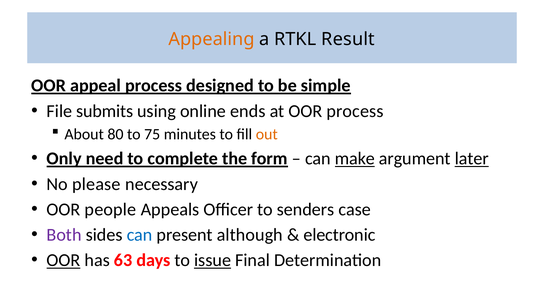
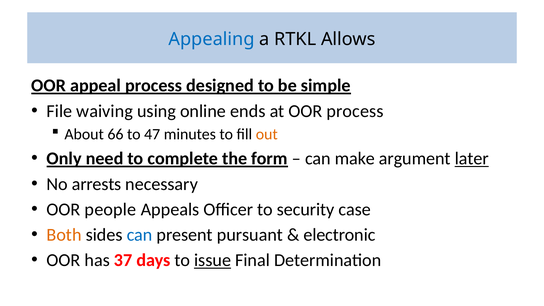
Appealing colour: orange -> blue (212, 39)
Result: Result -> Allows (348, 39)
submits: submits -> waiving (105, 111)
80: 80 -> 66 (115, 134)
75: 75 -> 47 (152, 134)
make underline: present -> none (355, 159)
please: please -> arrests (97, 184)
senders: senders -> security (306, 209)
Both colour: purple -> orange (64, 235)
although: although -> pursuant (250, 235)
OOR underline: present -> none (63, 260)
63: 63 -> 37 (123, 260)
